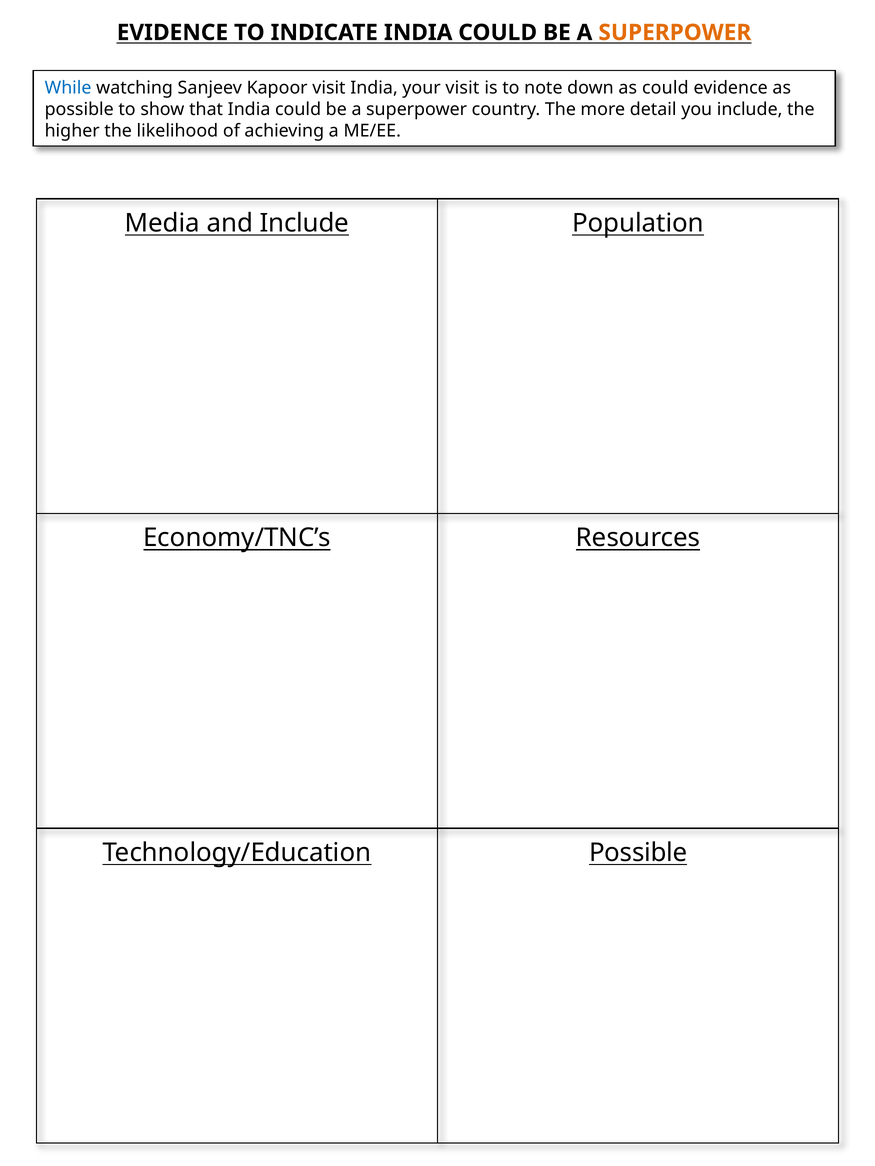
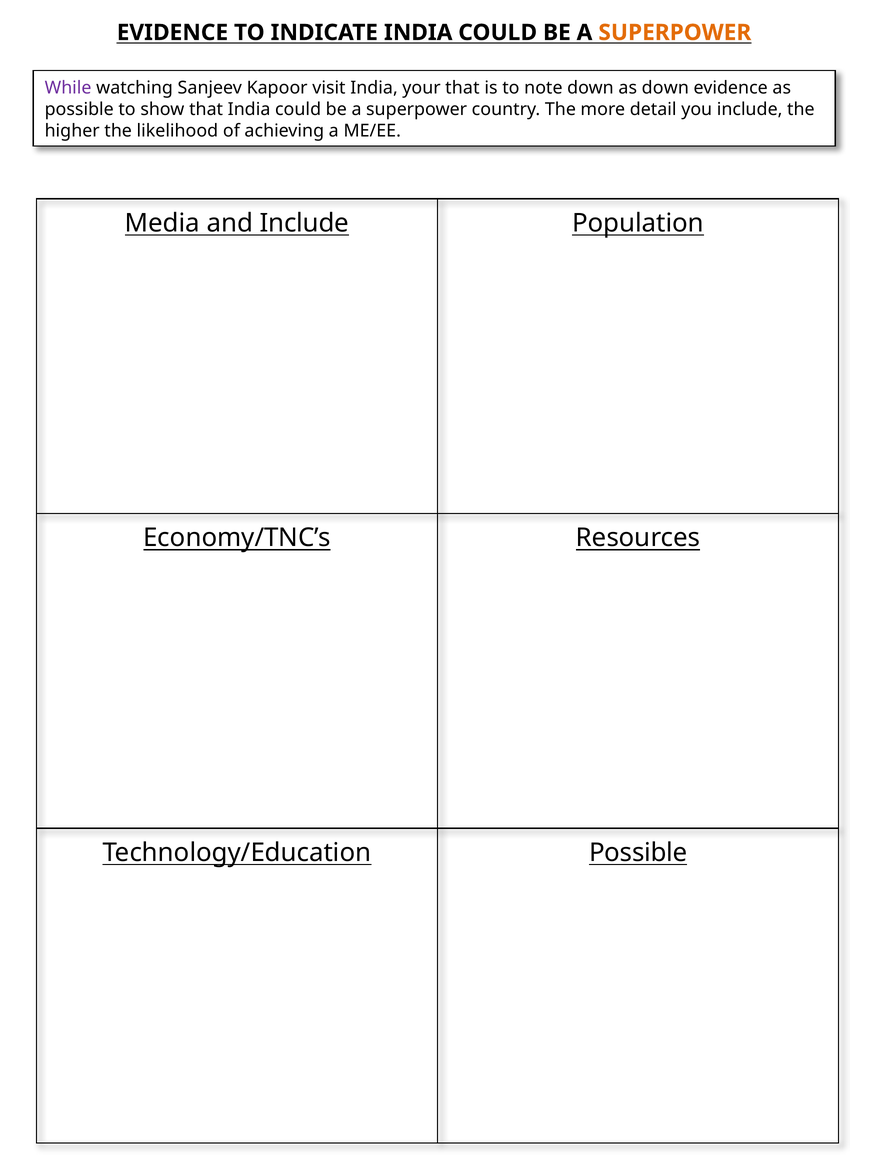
While colour: blue -> purple (68, 88)
your visit: visit -> that (462, 88)
as could: could -> down (665, 88)
